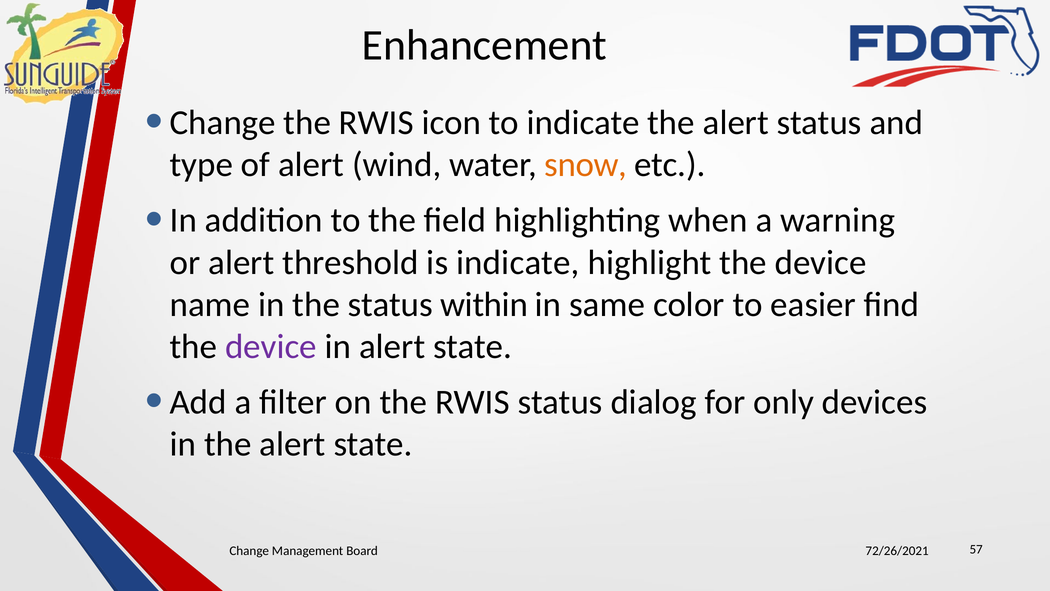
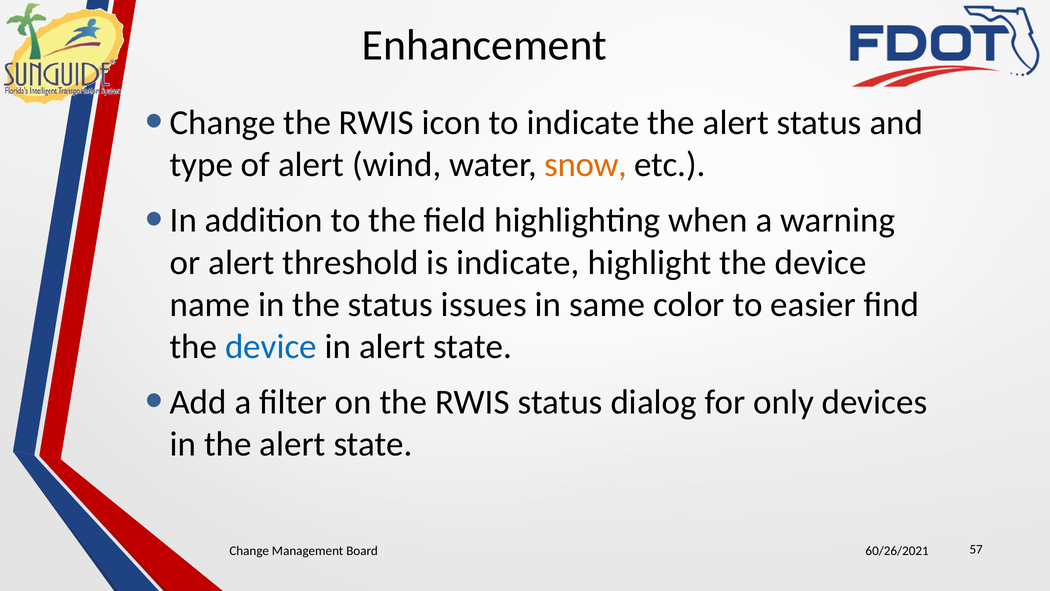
within: within -> issues (484, 304)
device colour: purple -> blue (271, 346)
72/26/2021: 72/26/2021 -> 60/26/2021 (897, 551)
